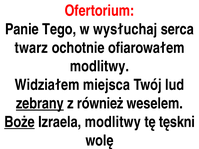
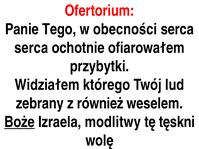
wysłuchaj: wysłuchaj -> obecności (125, 29)
twarz: twarz -> serca (31, 48)
modlitwy: modlitwy -> przybytki (99, 66)
miejsca: miejsca -> którego (107, 85)
zebrany underline: present -> none (40, 104)
